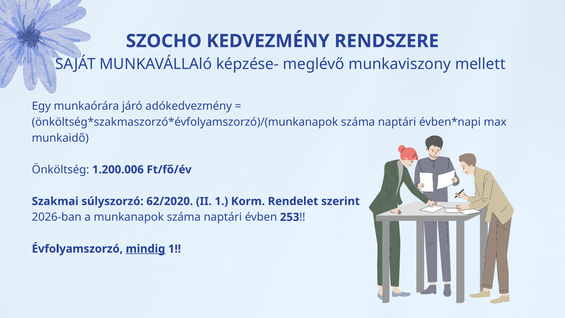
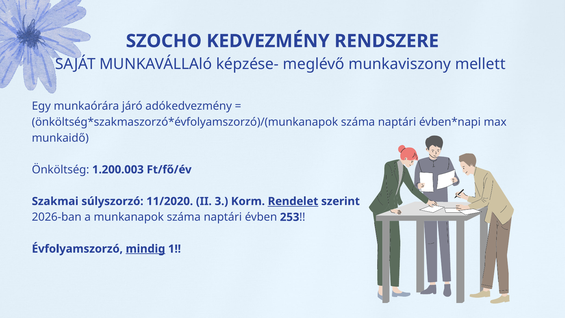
1.200.006: 1.200.006 -> 1.200.003 (118, 170)
62/2020: 62/2020 -> 11/2020 (170, 201)
II 1: 1 -> 3 (221, 201)
Rendelet underline: none -> present (293, 201)
